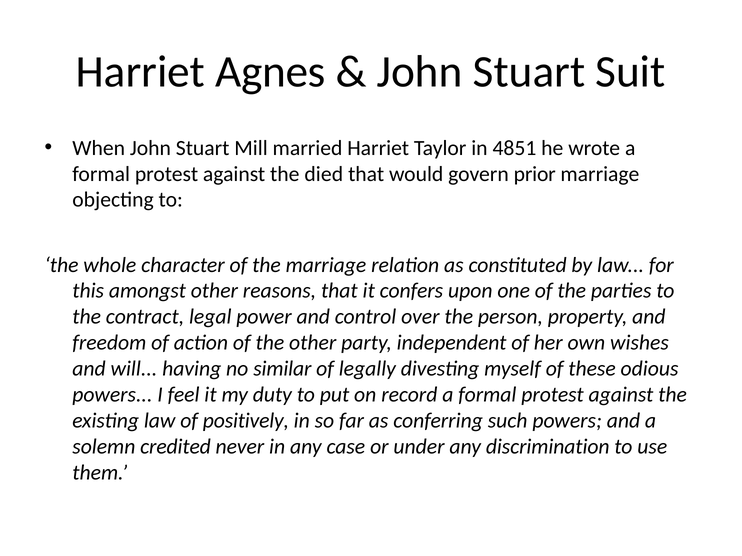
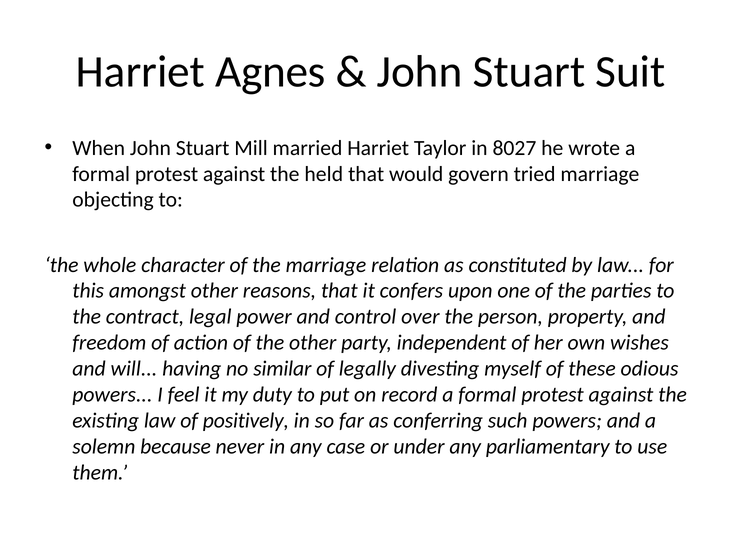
4851: 4851 -> 8027 (514, 148)
died: died -> held (324, 174)
prior: prior -> tried (535, 174)
credited: credited -> because (176, 447)
discrimination: discrimination -> parliamentary (548, 447)
